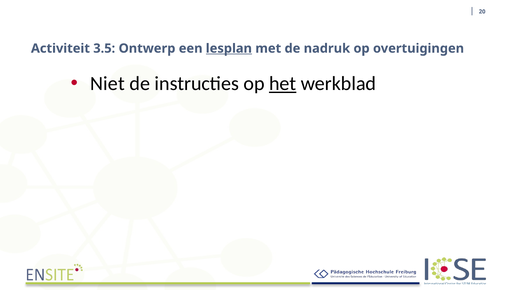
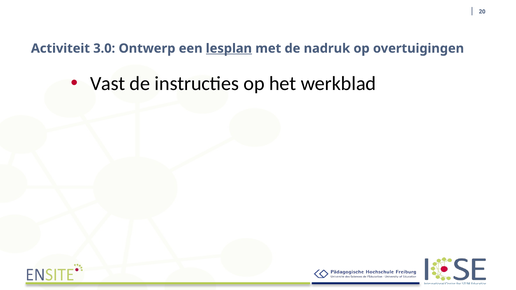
3.5: 3.5 -> 3.0 (104, 48)
Niet: Niet -> Vast (108, 84)
het underline: present -> none (283, 84)
